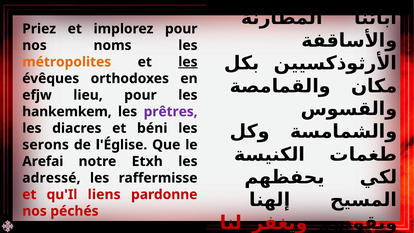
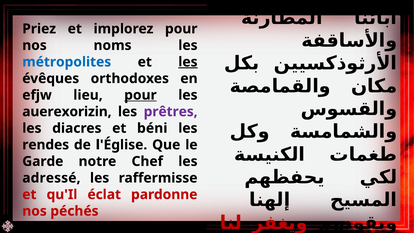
métropolites colour: orange -> blue (67, 62)
pour underline: none -> present (140, 95)
hankemkem: hankemkem -> auerexorizin (67, 112)
serons: serons -> rendes (46, 145)
Arefai: Arefai -> Garde (43, 161)
Etxh: Etxh -> Chef (147, 161)
liens: liens -> éclat (104, 194)
